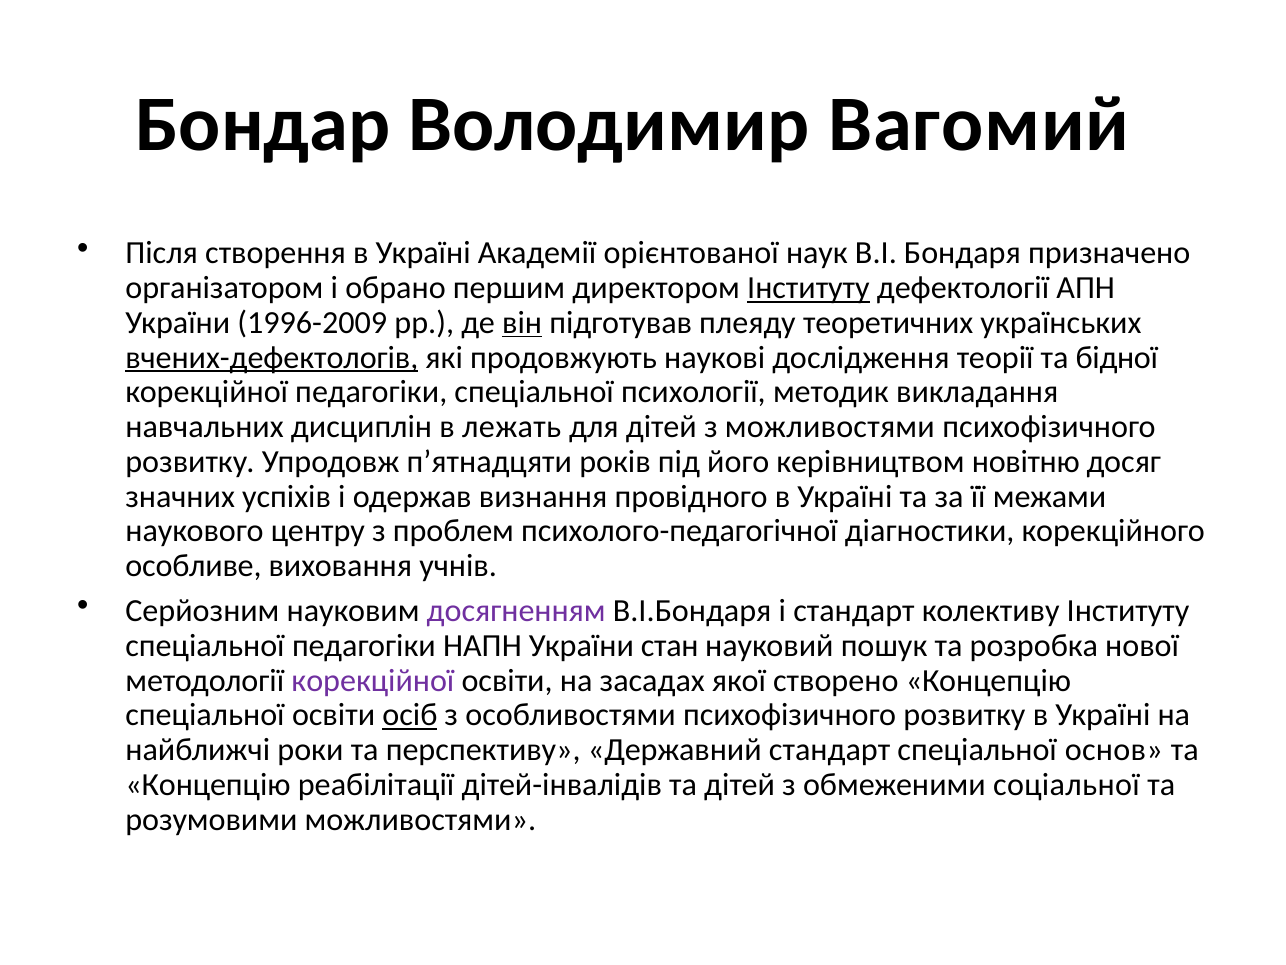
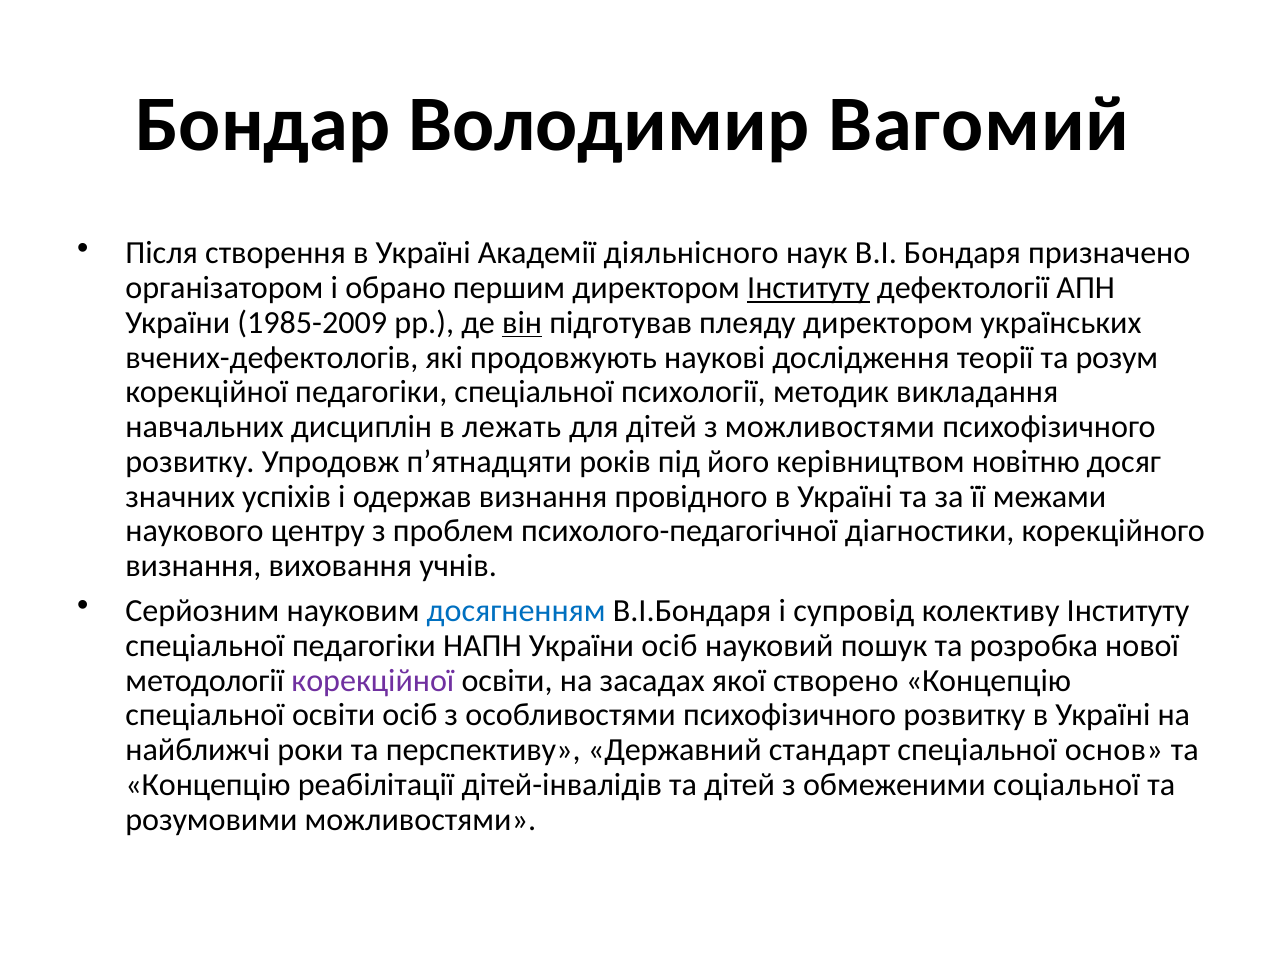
орієнтованої: орієнтованої -> діяльнісного (691, 253)
1996-2009: 1996-2009 -> 1985-2009 (312, 322)
плеяду теоретичних: теоретичних -> директором (888, 322)
вчених-дефектологів underline: present -> none (272, 357)
бідної: бідної -> розум (1117, 357)
особливе: особливе -> визнання (193, 566)
досягненням colour: purple -> blue (516, 611)
і стандарт: стандарт -> супровід (854, 611)
України стан: стан -> осіб (669, 645)
осіб underline: present -> none (410, 715)
